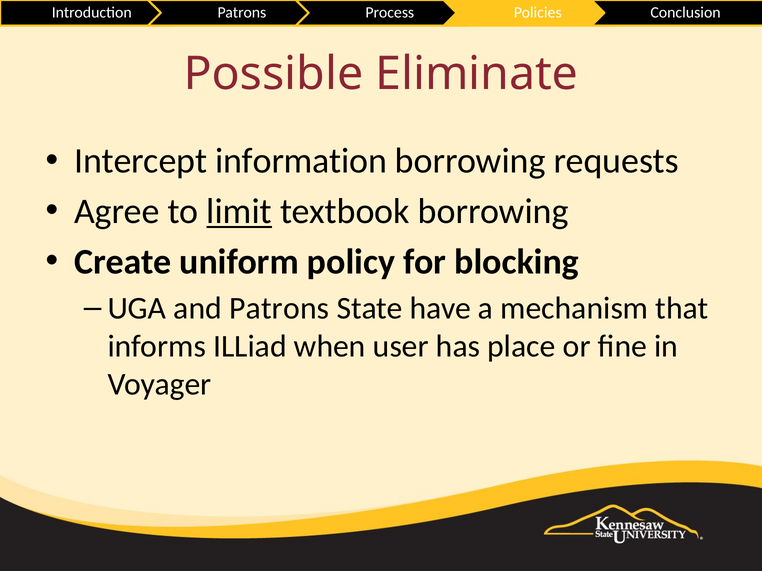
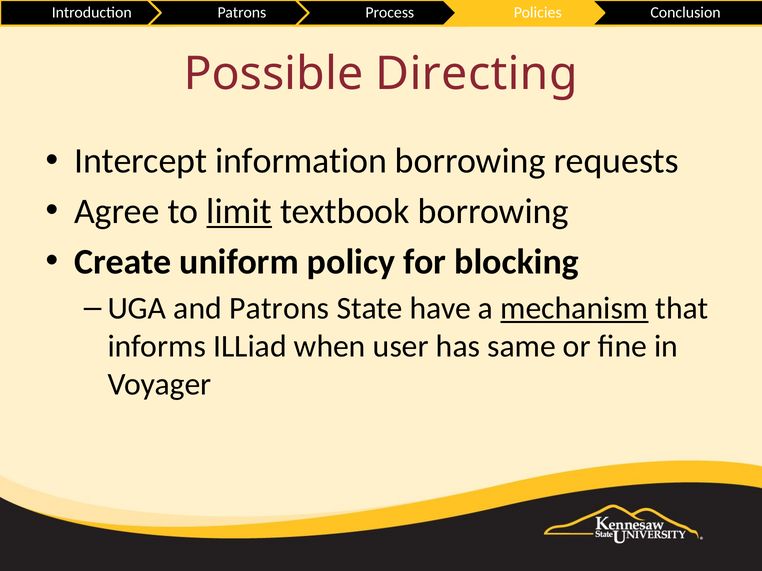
Eliminate: Eliminate -> Directing (477, 74)
mechanism underline: none -> present (574, 309)
place: place -> same (522, 347)
